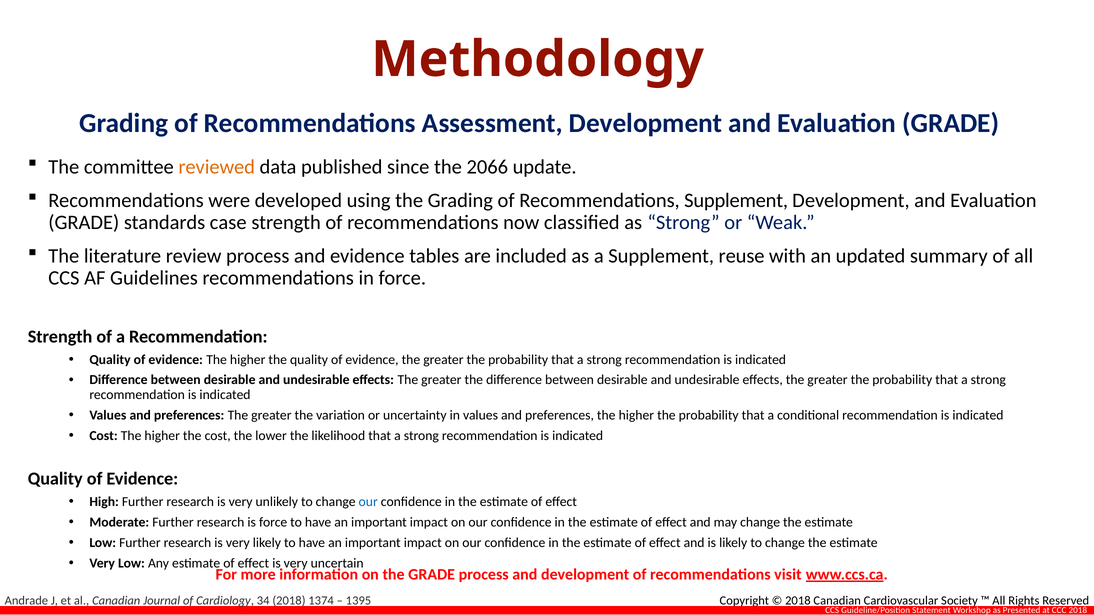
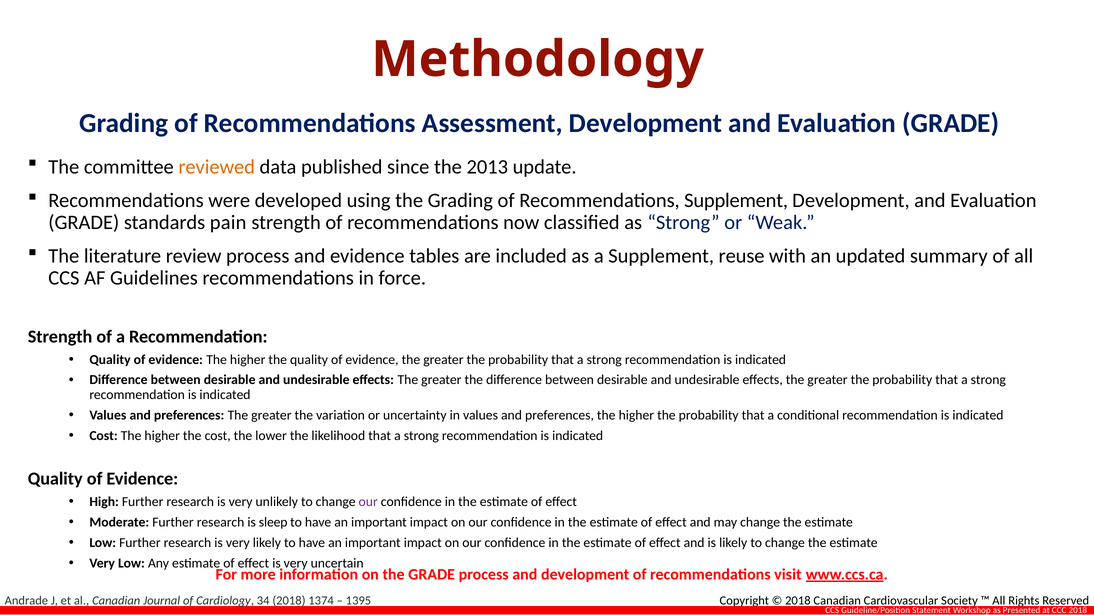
2066: 2066 -> 2013 (487, 167)
case: case -> pain (228, 223)
our colour: blue -> purple (368, 502)
is force: force -> sleep (273, 523)
